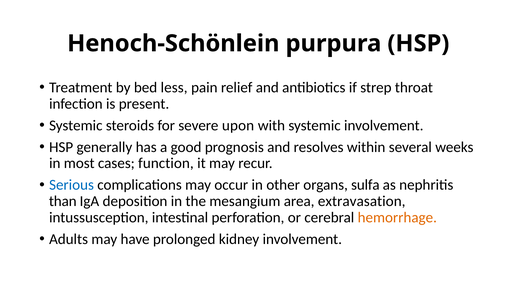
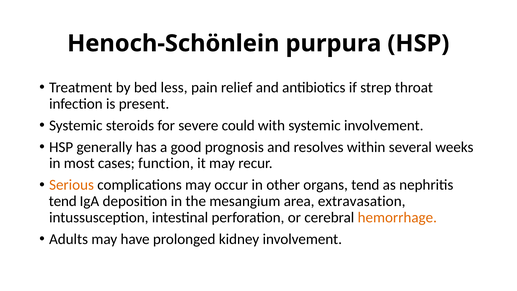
upon: upon -> could (238, 125)
Serious colour: blue -> orange (72, 185)
organs sulfa: sulfa -> tend (365, 185)
than: than -> tend (63, 201)
